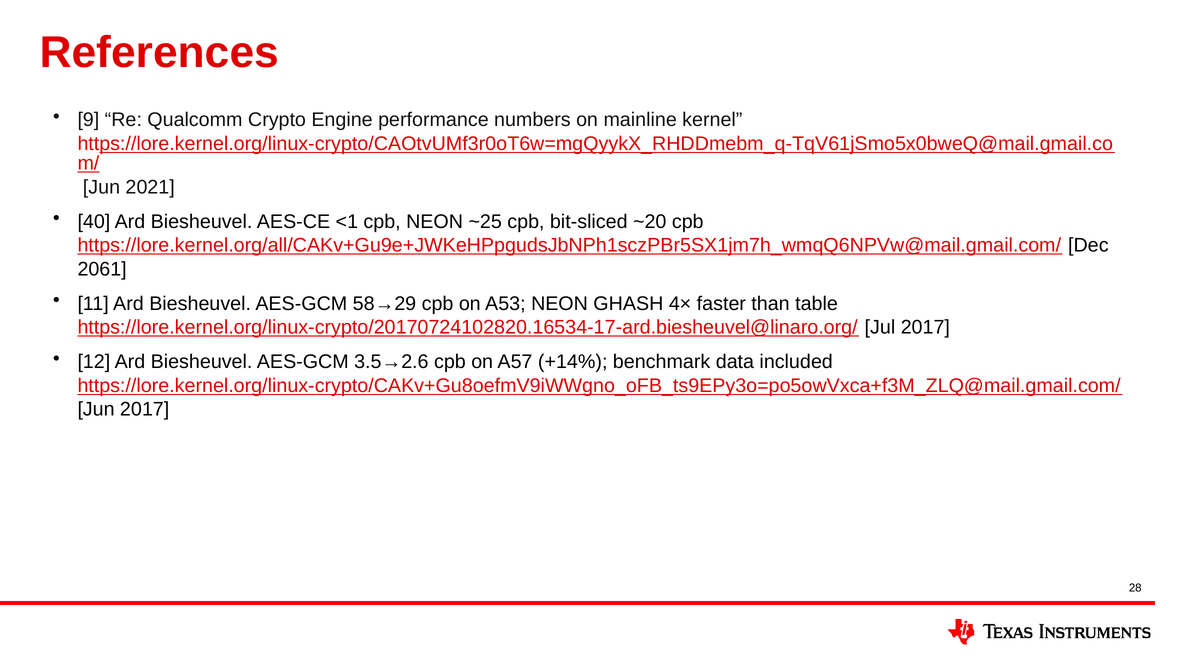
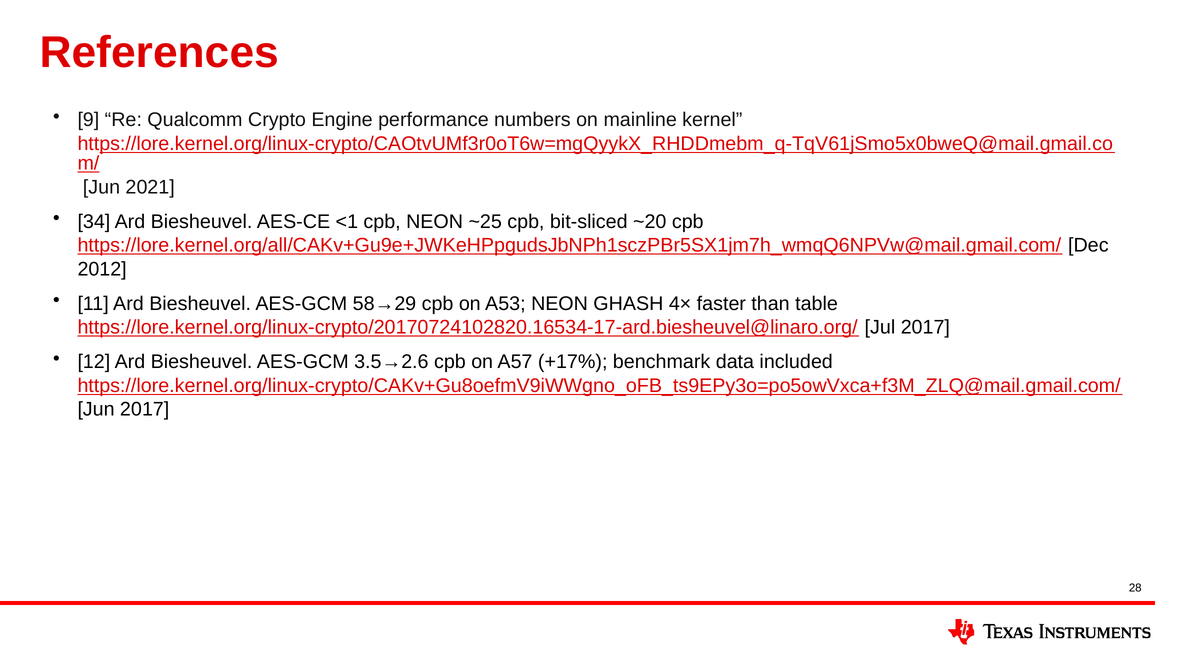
40: 40 -> 34 (94, 221)
2061: 2061 -> 2012 (102, 269)
+14%: +14% -> +17% (573, 362)
